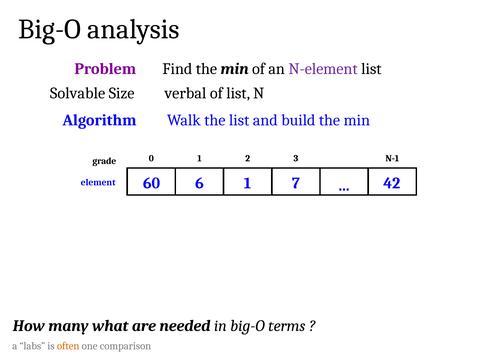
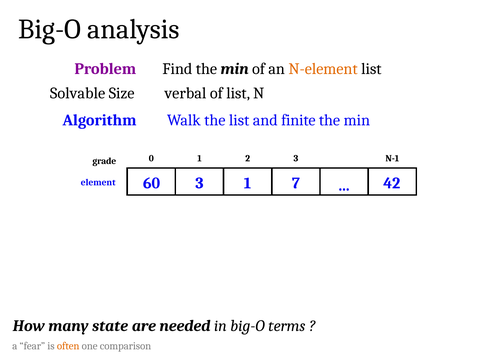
N-element colour: purple -> orange (323, 69)
build: build -> finite (298, 120)
60 6: 6 -> 3 (199, 183)
what: what -> state (110, 326)
labs: labs -> fear (32, 346)
